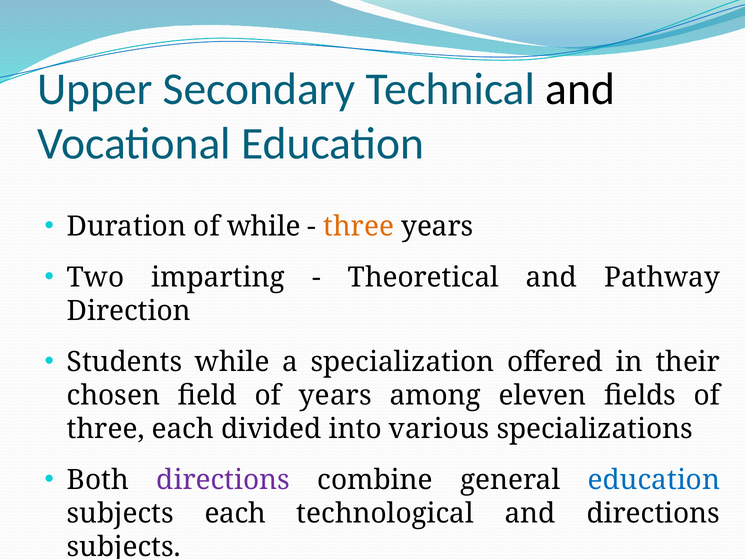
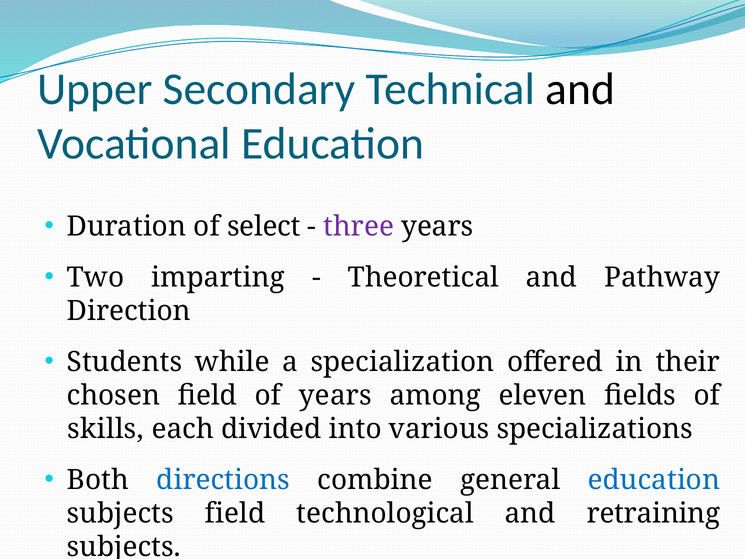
of while: while -> select (264, 226)
three colour: orange -> purple (359, 226)
three: three -> skills (106, 429)
directions colour: purple -> blue (223, 480)
subjects each: each -> field (235, 513)
and directions: directions -> retraining (654, 513)
